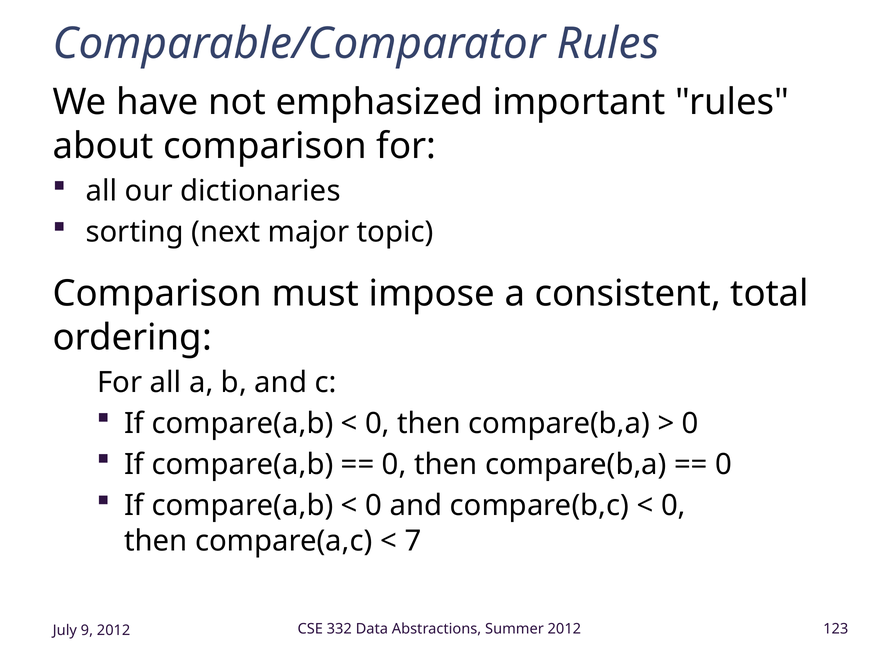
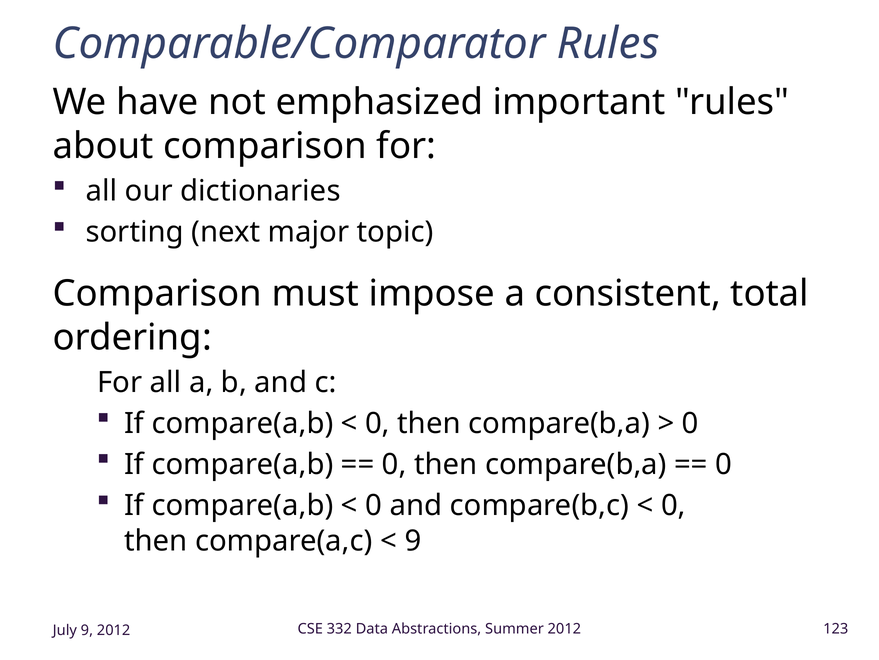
7: 7 -> 9 (413, 540)
